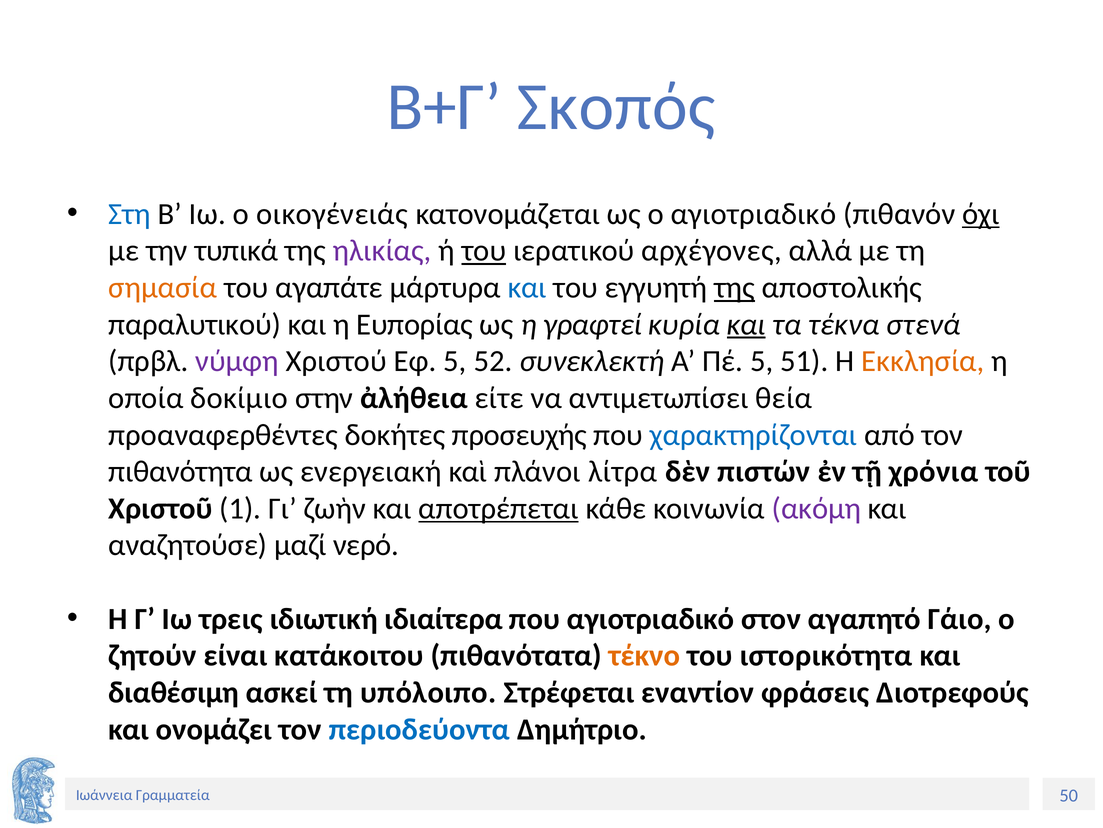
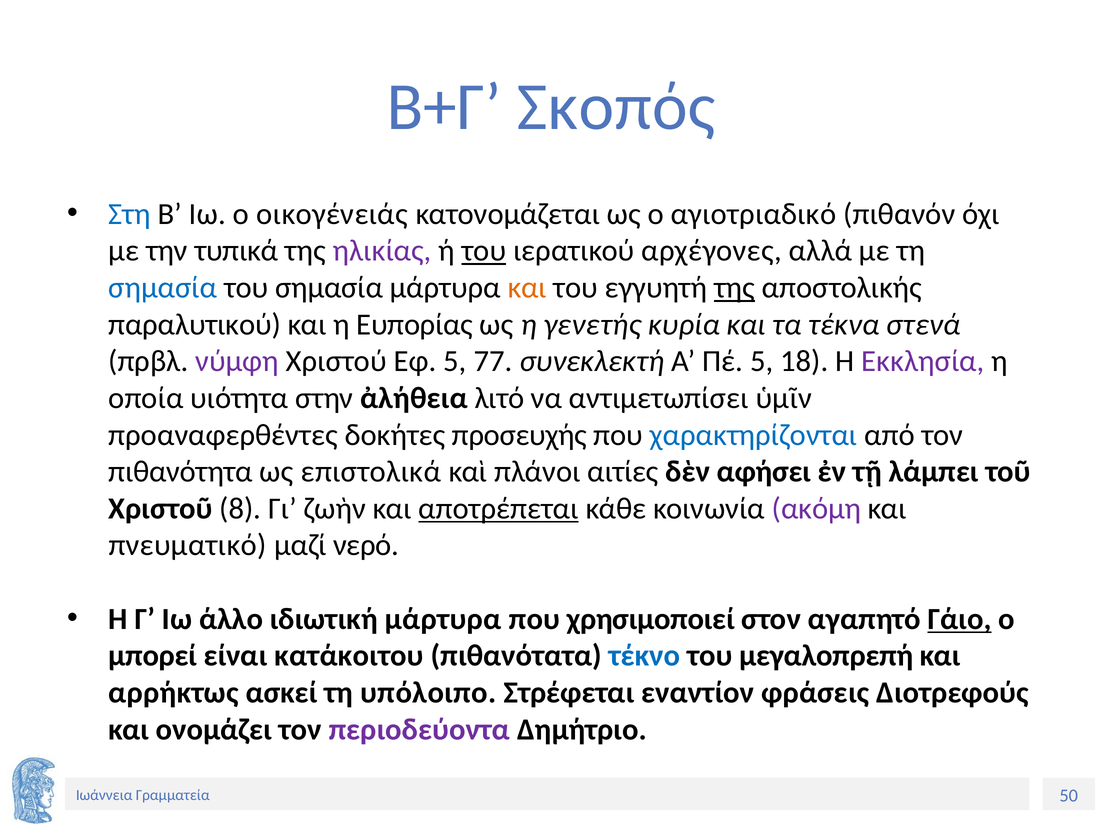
όχι underline: present -> none (981, 214)
σημασία colour: orange -> blue (163, 287)
του αγαπάτε: αγαπάτε -> σημασία (329, 287)
και colour: blue -> orange (527, 287)
γραφτεί: γραφτεί -> γενετής (592, 324)
και underline: present -> none (746, 324)
52: 52 -> 77 (493, 361)
51: 51 -> 18 (804, 361)
Εκκλησία colour: orange -> purple (923, 361)
δοκίμιο: δοκίμιο -> υιότητα (239, 398)
είτε: είτε -> λιτό (499, 398)
θεία: θεία -> ὑμῖν (784, 398)
ενεργειακή: ενεργειακή -> επιστολικά (371, 471)
λίτρα: λίτρα -> αιτίες (623, 471)
πιστών: πιστών -> αφήσει (764, 471)
χρόνια: χρόνια -> λάμπει (934, 471)
1: 1 -> 8 (240, 508)
αναζητούσε: αναζητούσε -> πνευματικό (188, 545)
τρεις: τρεις -> άλλο (231, 618)
ιδιωτική ιδιαίτερα: ιδιαίτερα -> μάρτυρα (443, 618)
που αγιοτριαδικό: αγιοτριαδικό -> χρησιμοποιεί (651, 618)
Γάιο underline: none -> present (960, 618)
ζητούν: ζητούν -> μπορεί (153, 655)
τέκνο colour: orange -> blue (645, 655)
ιστορικότητα: ιστορικότητα -> μεγαλοπρεπή (826, 655)
διαθέσιμη: διαθέσιμη -> αρρήκτως (173, 692)
περιοδεύοντα colour: blue -> purple (419, 729)
